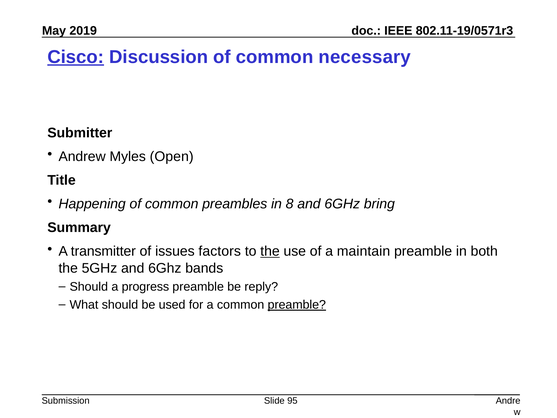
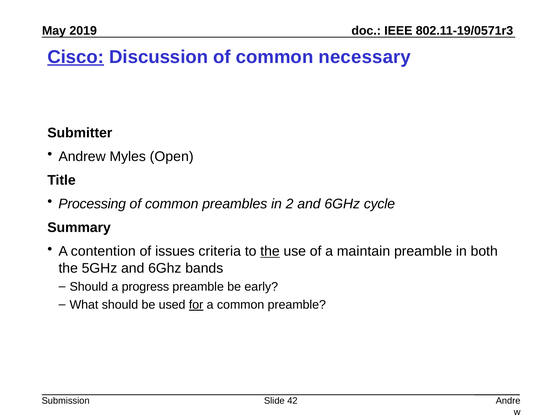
Happening: Happening -> Processing (92, 204)
8: 8 -> 2 (290, 204)
bring: bring -> cycle (379, 204)
transmitter: transmitter -> contention (103, 251)
factors: factors -> criteria (220, 251)
reply: reply -> early (261, 287)
for underline: none -> present (196, 305)
preamble underline: present -> none (297, 305)
95: 95 -> 42 (292, 401)
